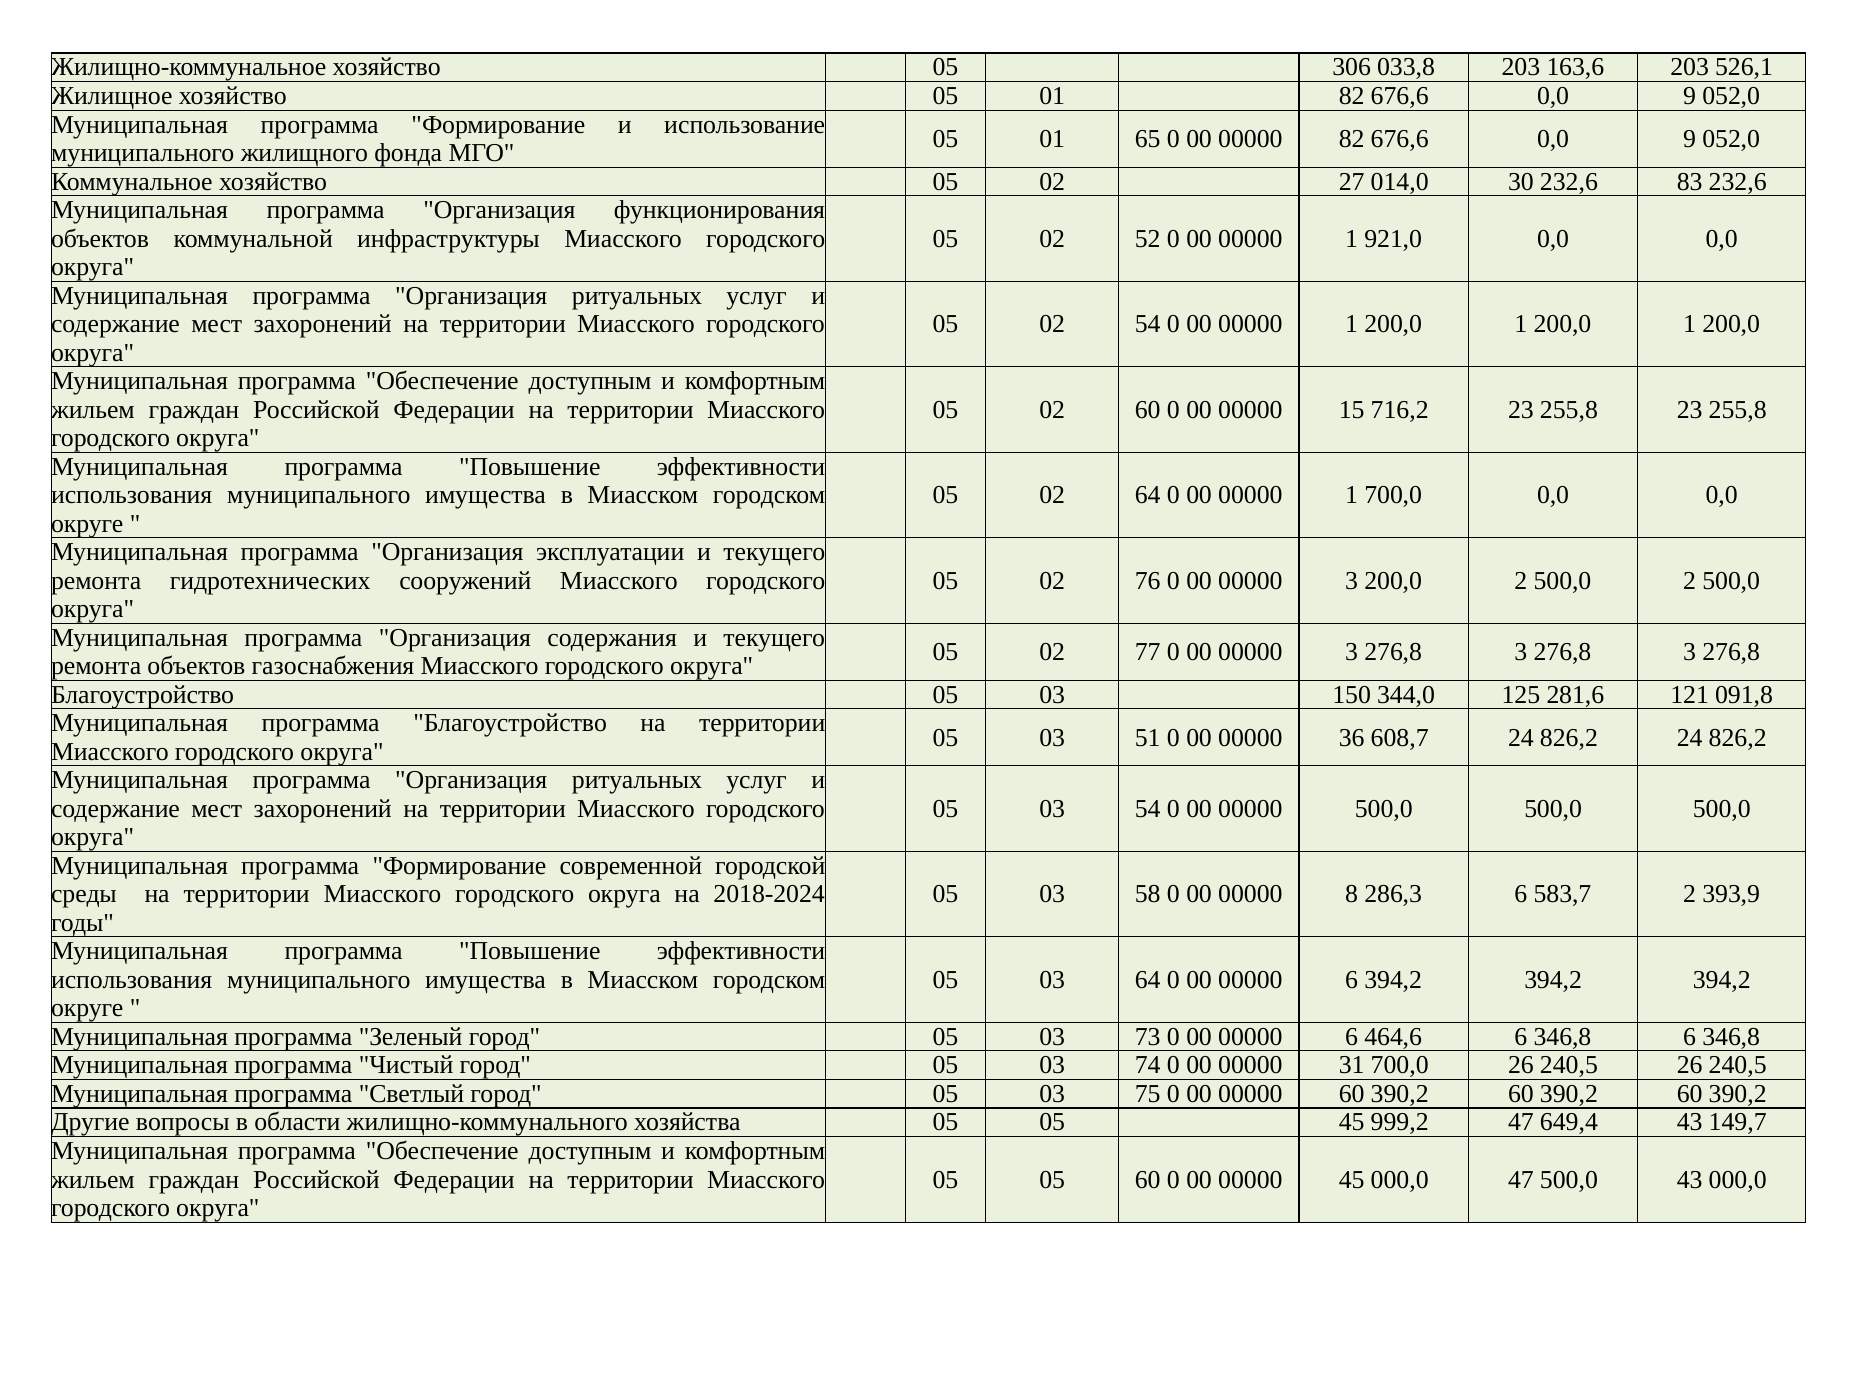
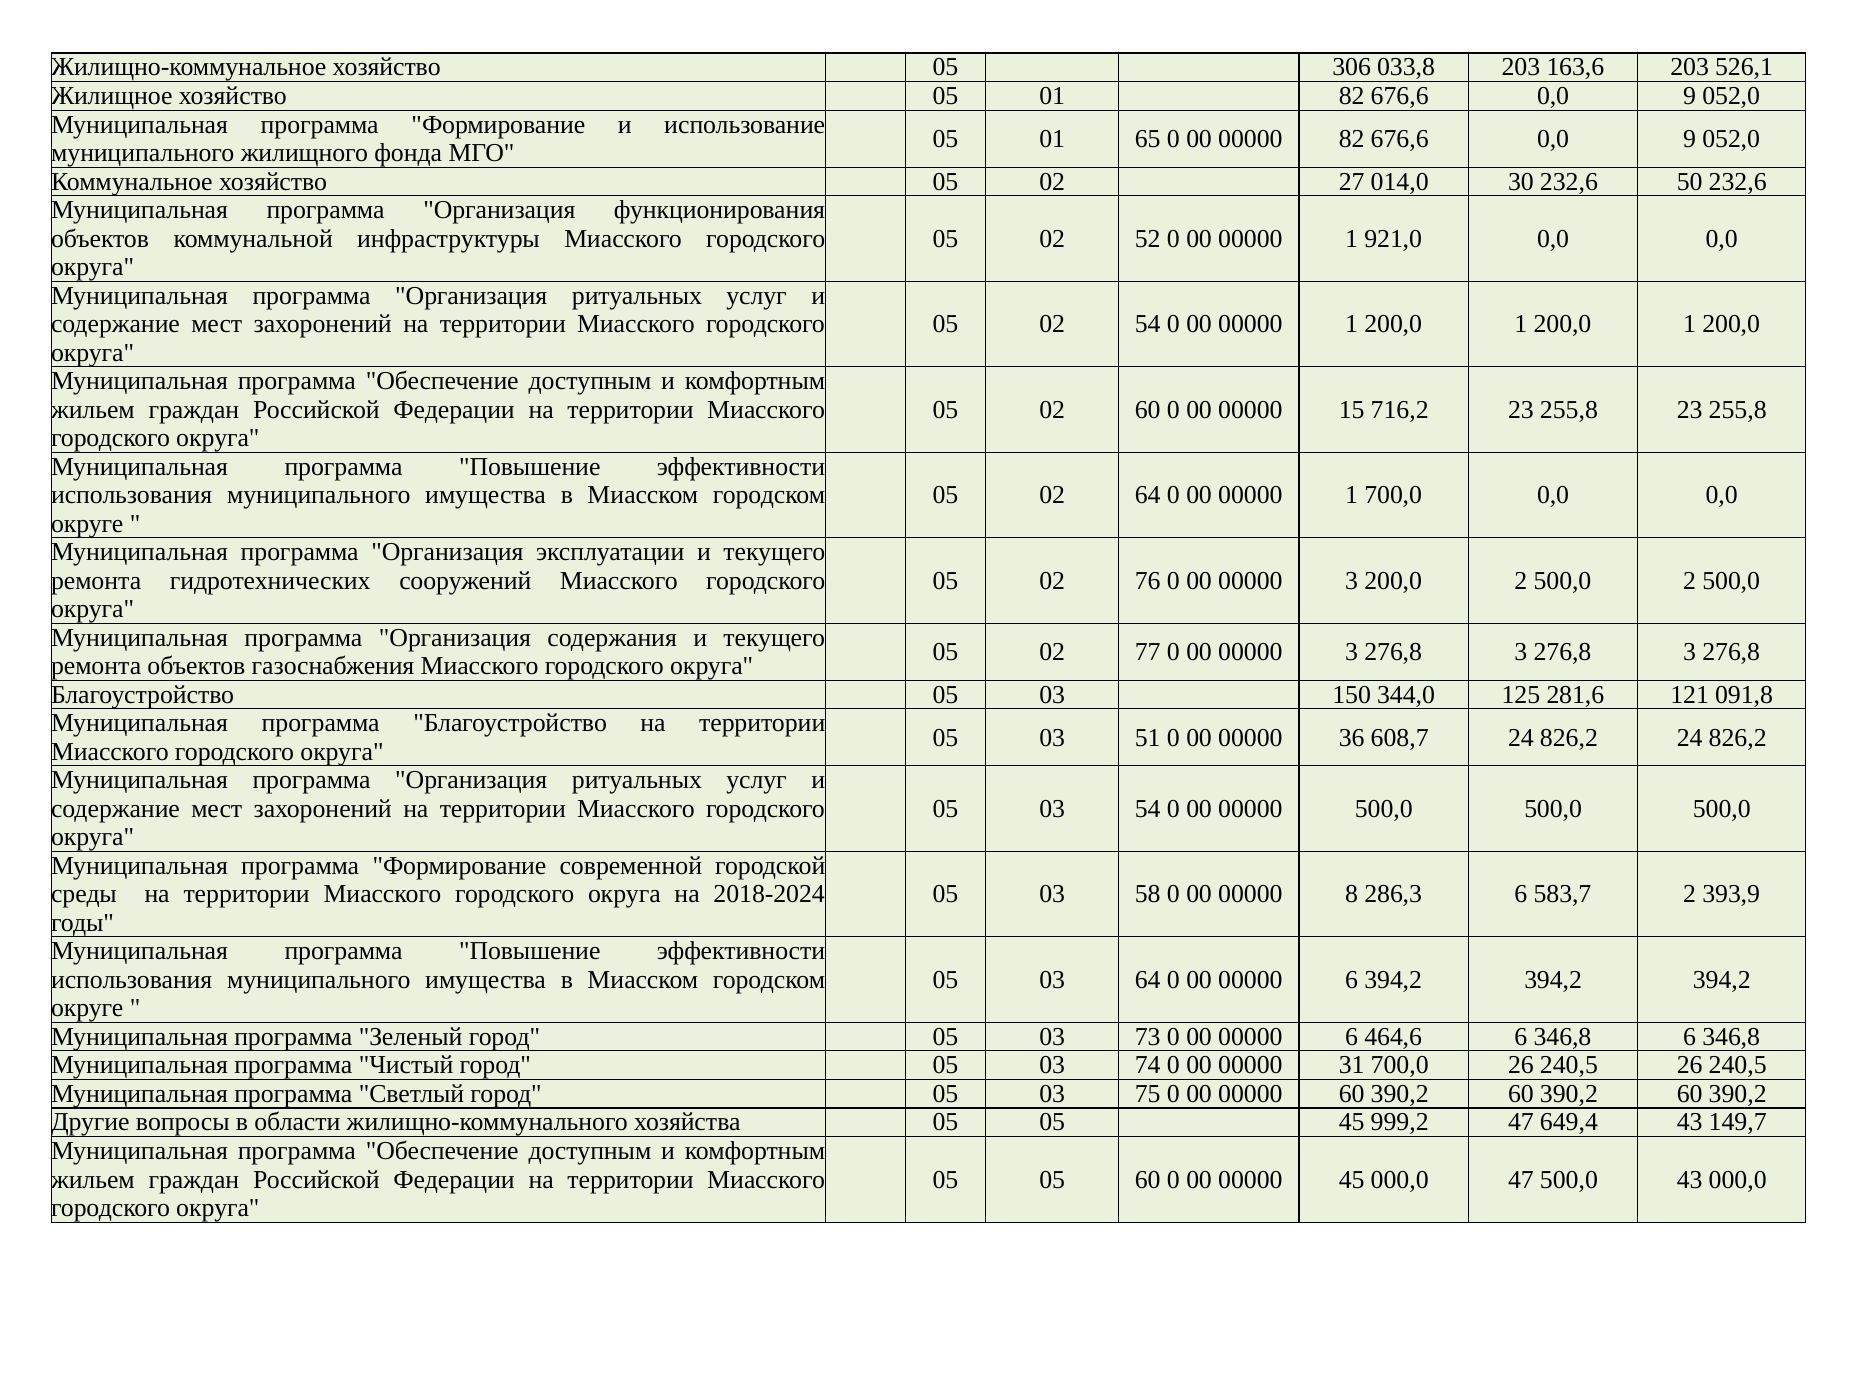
83: 83 -> 50 (1690, 182)
